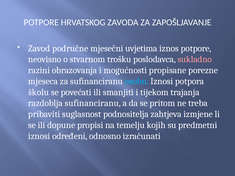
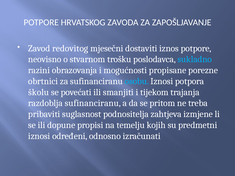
područne: područne -> redovitog (70, 48)
uvjetima: uvjetima -> dostaviti (141, 48)
sukladno colour: pink -> light blue (195, 59)
mjeseca: mjeseca -> obrtnici (43, 81)
